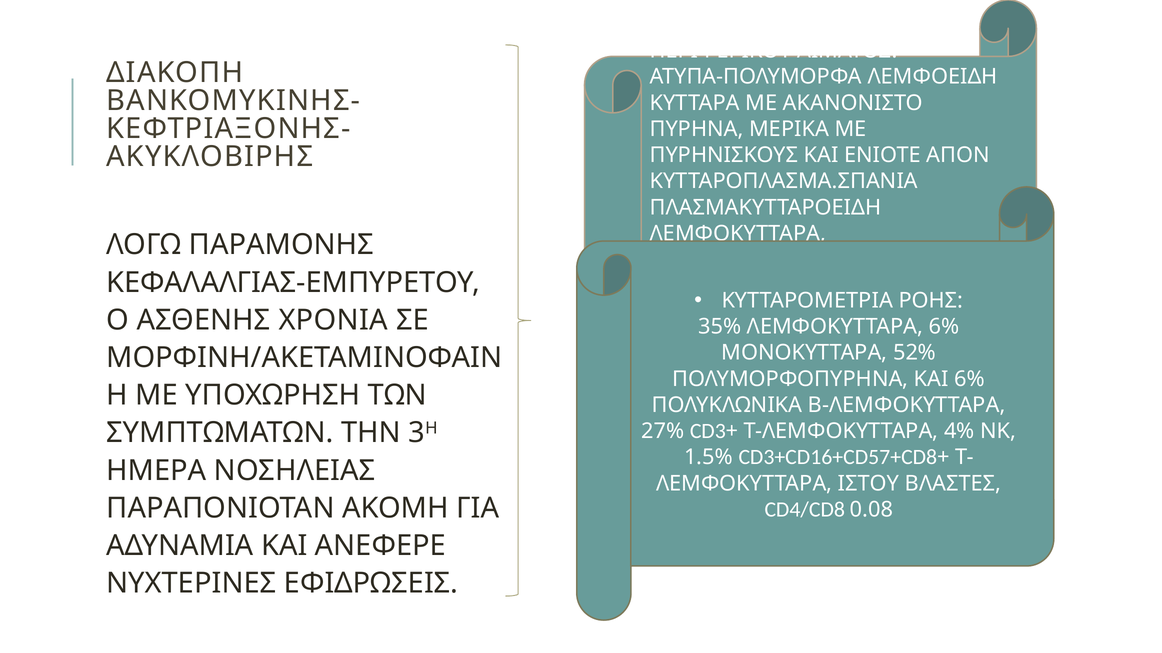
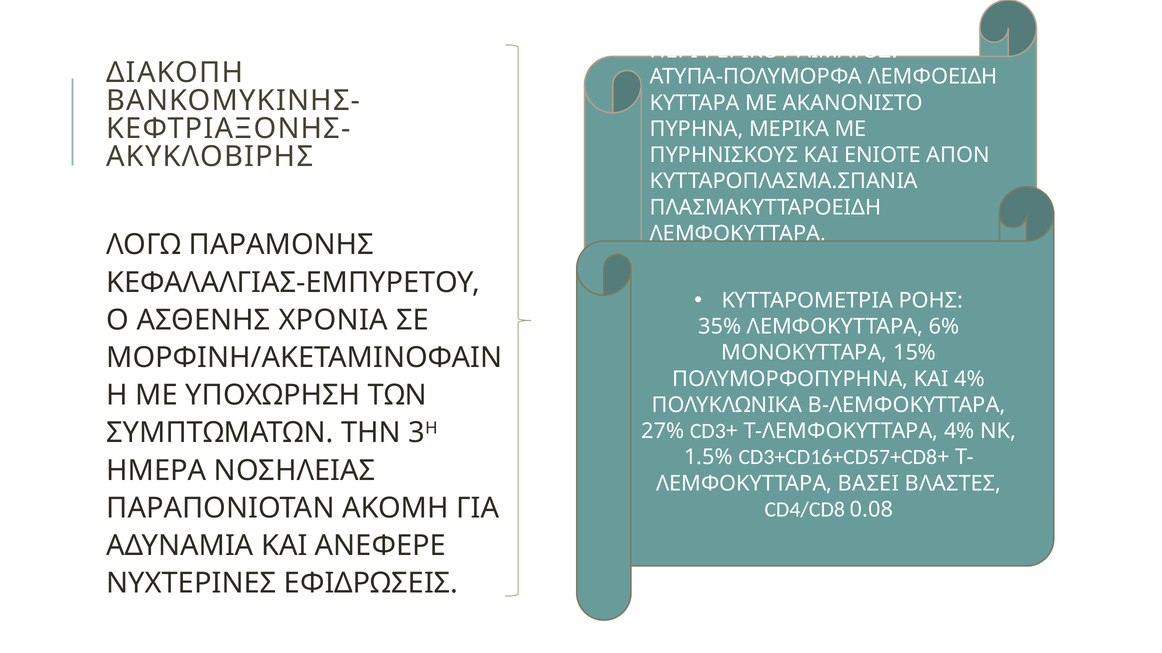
52%: 52% -> 15% (915, 353)
ΚΑΙ 6%: 6% -> 4% (970, 379)
ΙΣΤΟΥ: ΙΣΤΟΥ -> ΒΑΣΕΙ (868, 484)
